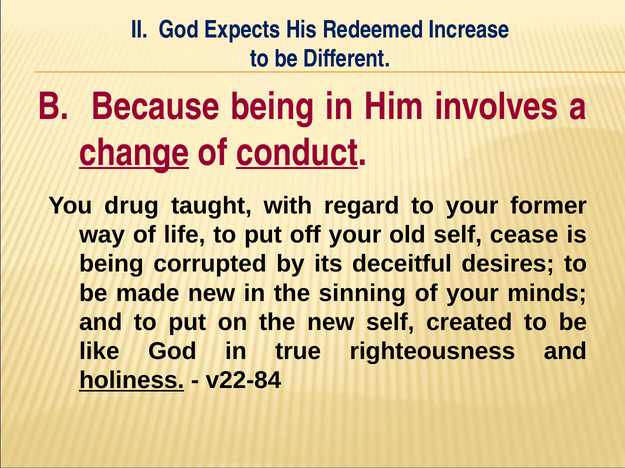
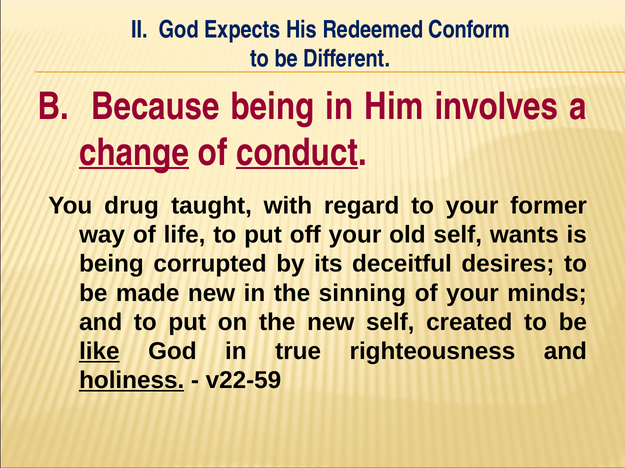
Increase: Increase -> Conform (469, 30)
cease: cease -> wants (524, 235)
like underline: none -> present (99, 352)
v22-84: v22-84 -> v22-59 (243, 381)
